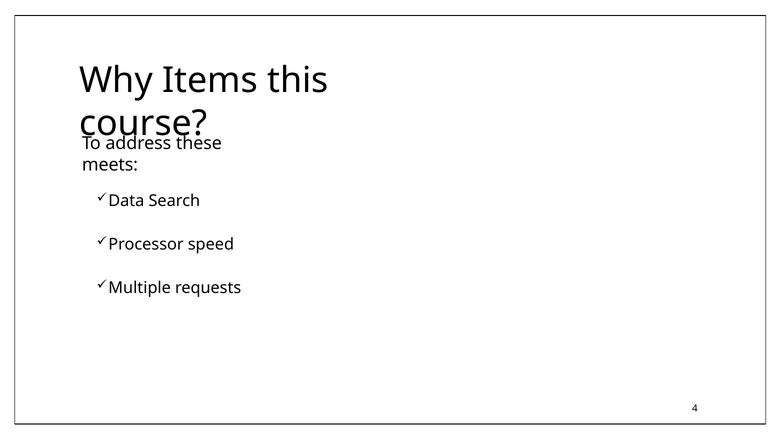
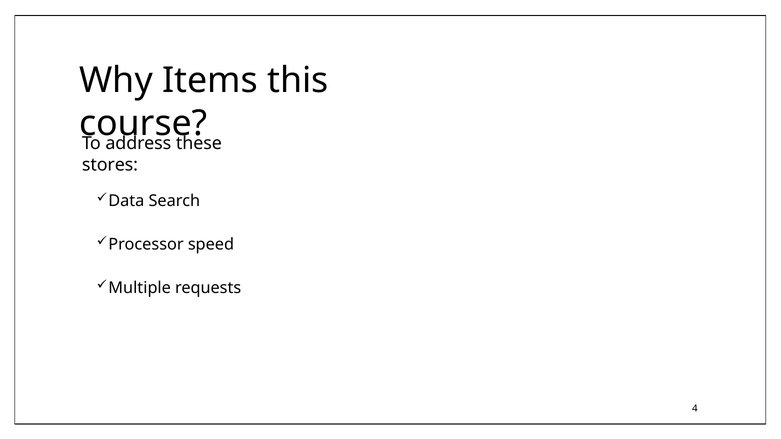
meets: meets -> stores (110, 165)
